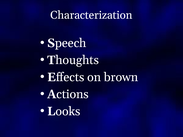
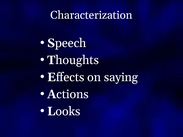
brown: brown -> saying (121, 77)
